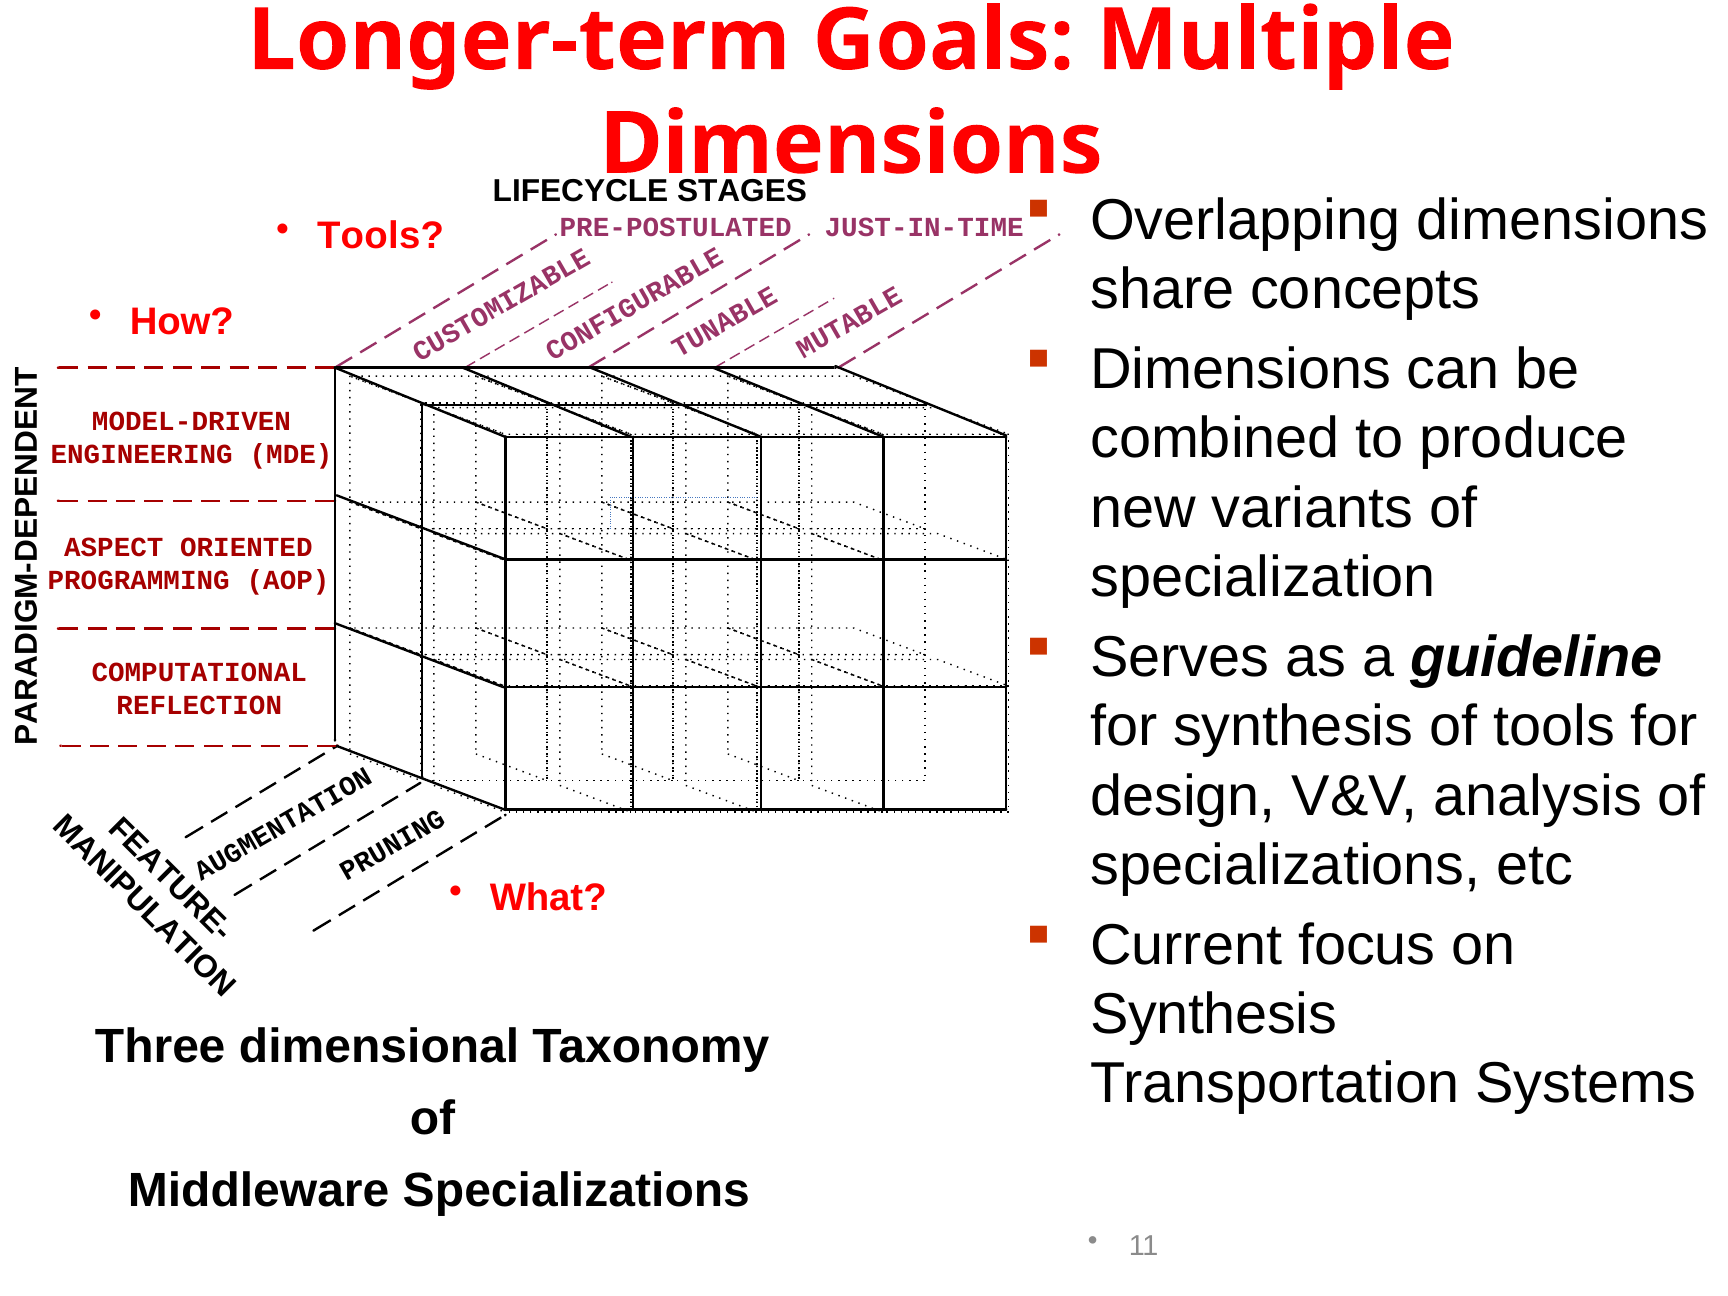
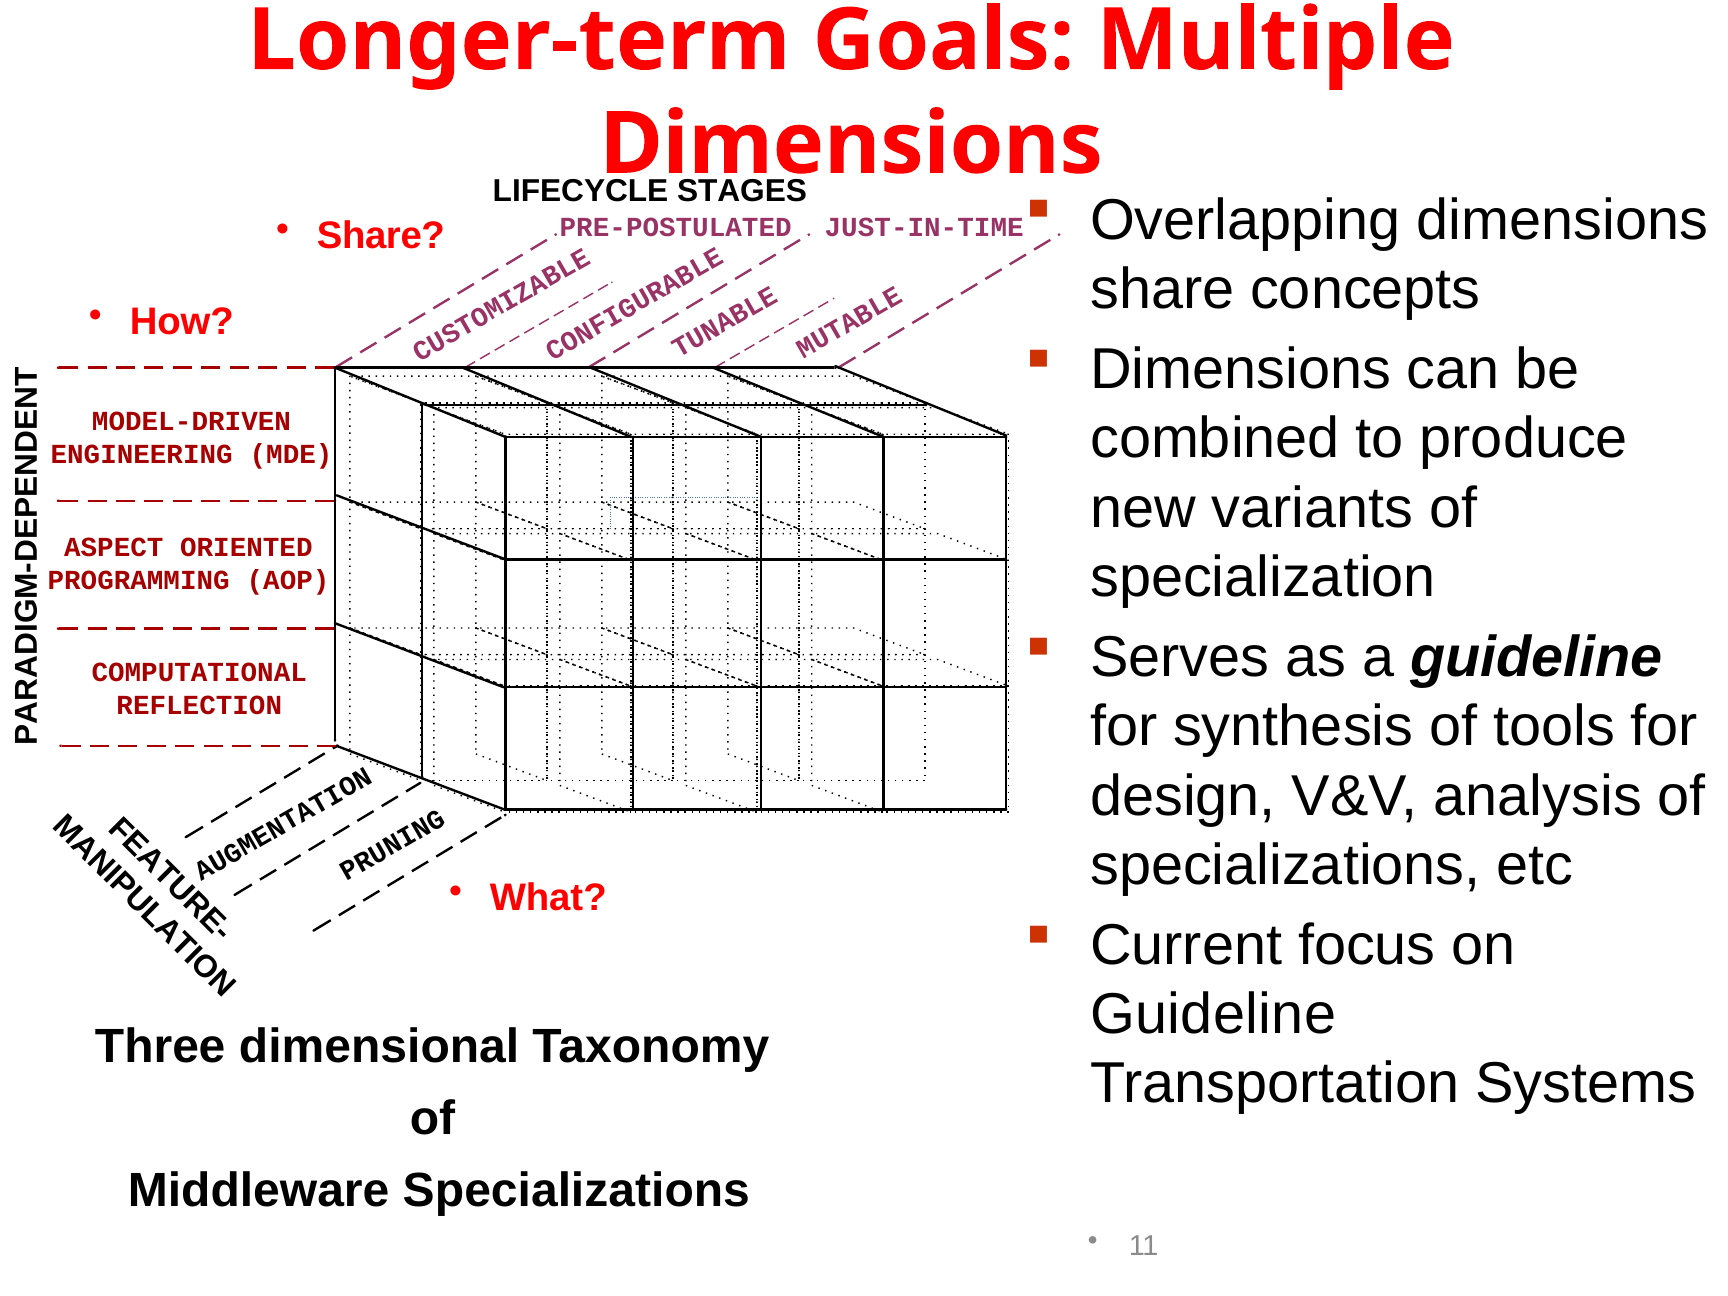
Tools: Tools -> Share (381, 236)
Synthesis: Synthesis -> Guideline (1213, 1015)
